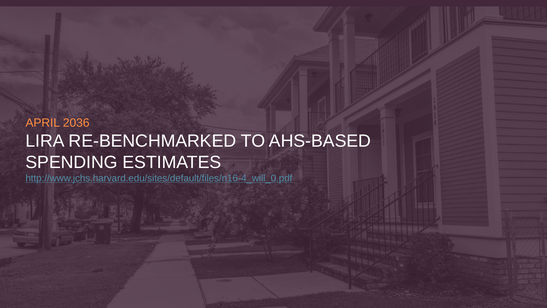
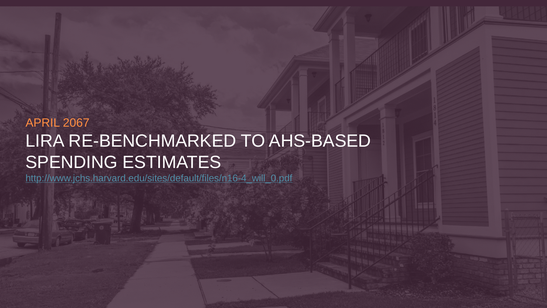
2036: 2036 -> 2067 (76, 123)
